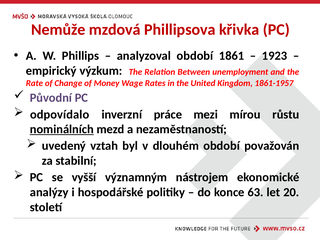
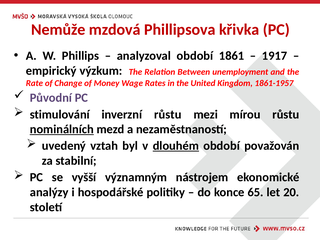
1923: 1923 -> 1917 (275, 56)
odpovídalo: odpovídalo -> stimulování (60, 114)
inverzní práce: práce -> růstu (168, 114)
dlouhém underline: none -> present (176, 146)
63: 63 -> 65 (256, 192)
